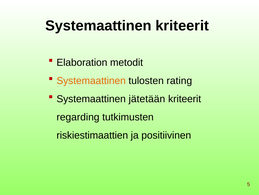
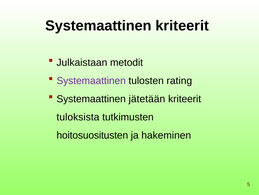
Elaboration: Elaboration -> Julkaistaan (82, 62)
Systemaattinen colour: orange -> purple (91, 80)
regarding: regarding -> tuloksista (78, 117)
riskiestimaattien: riskiestimaattien -> hoitosuositusten (92, 135)
positiivinen: positiivinen -> hakeminen (166, 135)
